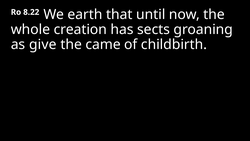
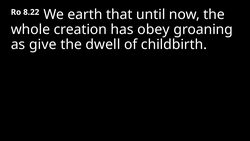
sects: sects -> obey (153, 29)
came: came -> dwell (103, 44)
